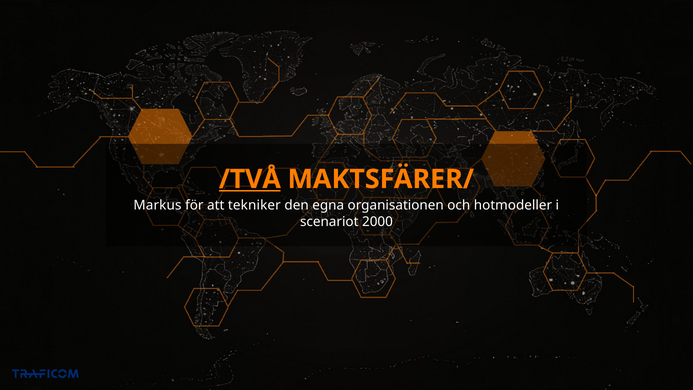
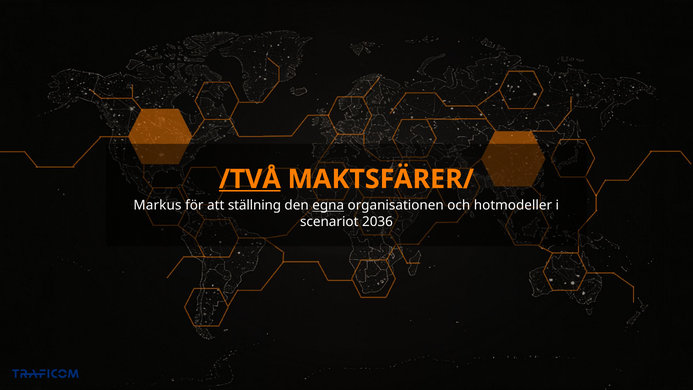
tekniker: tekniker -> ställning (255, 205)
egna underline: none -> present (328, 205)
2000: 2000 -> 2036 (377, 222)
